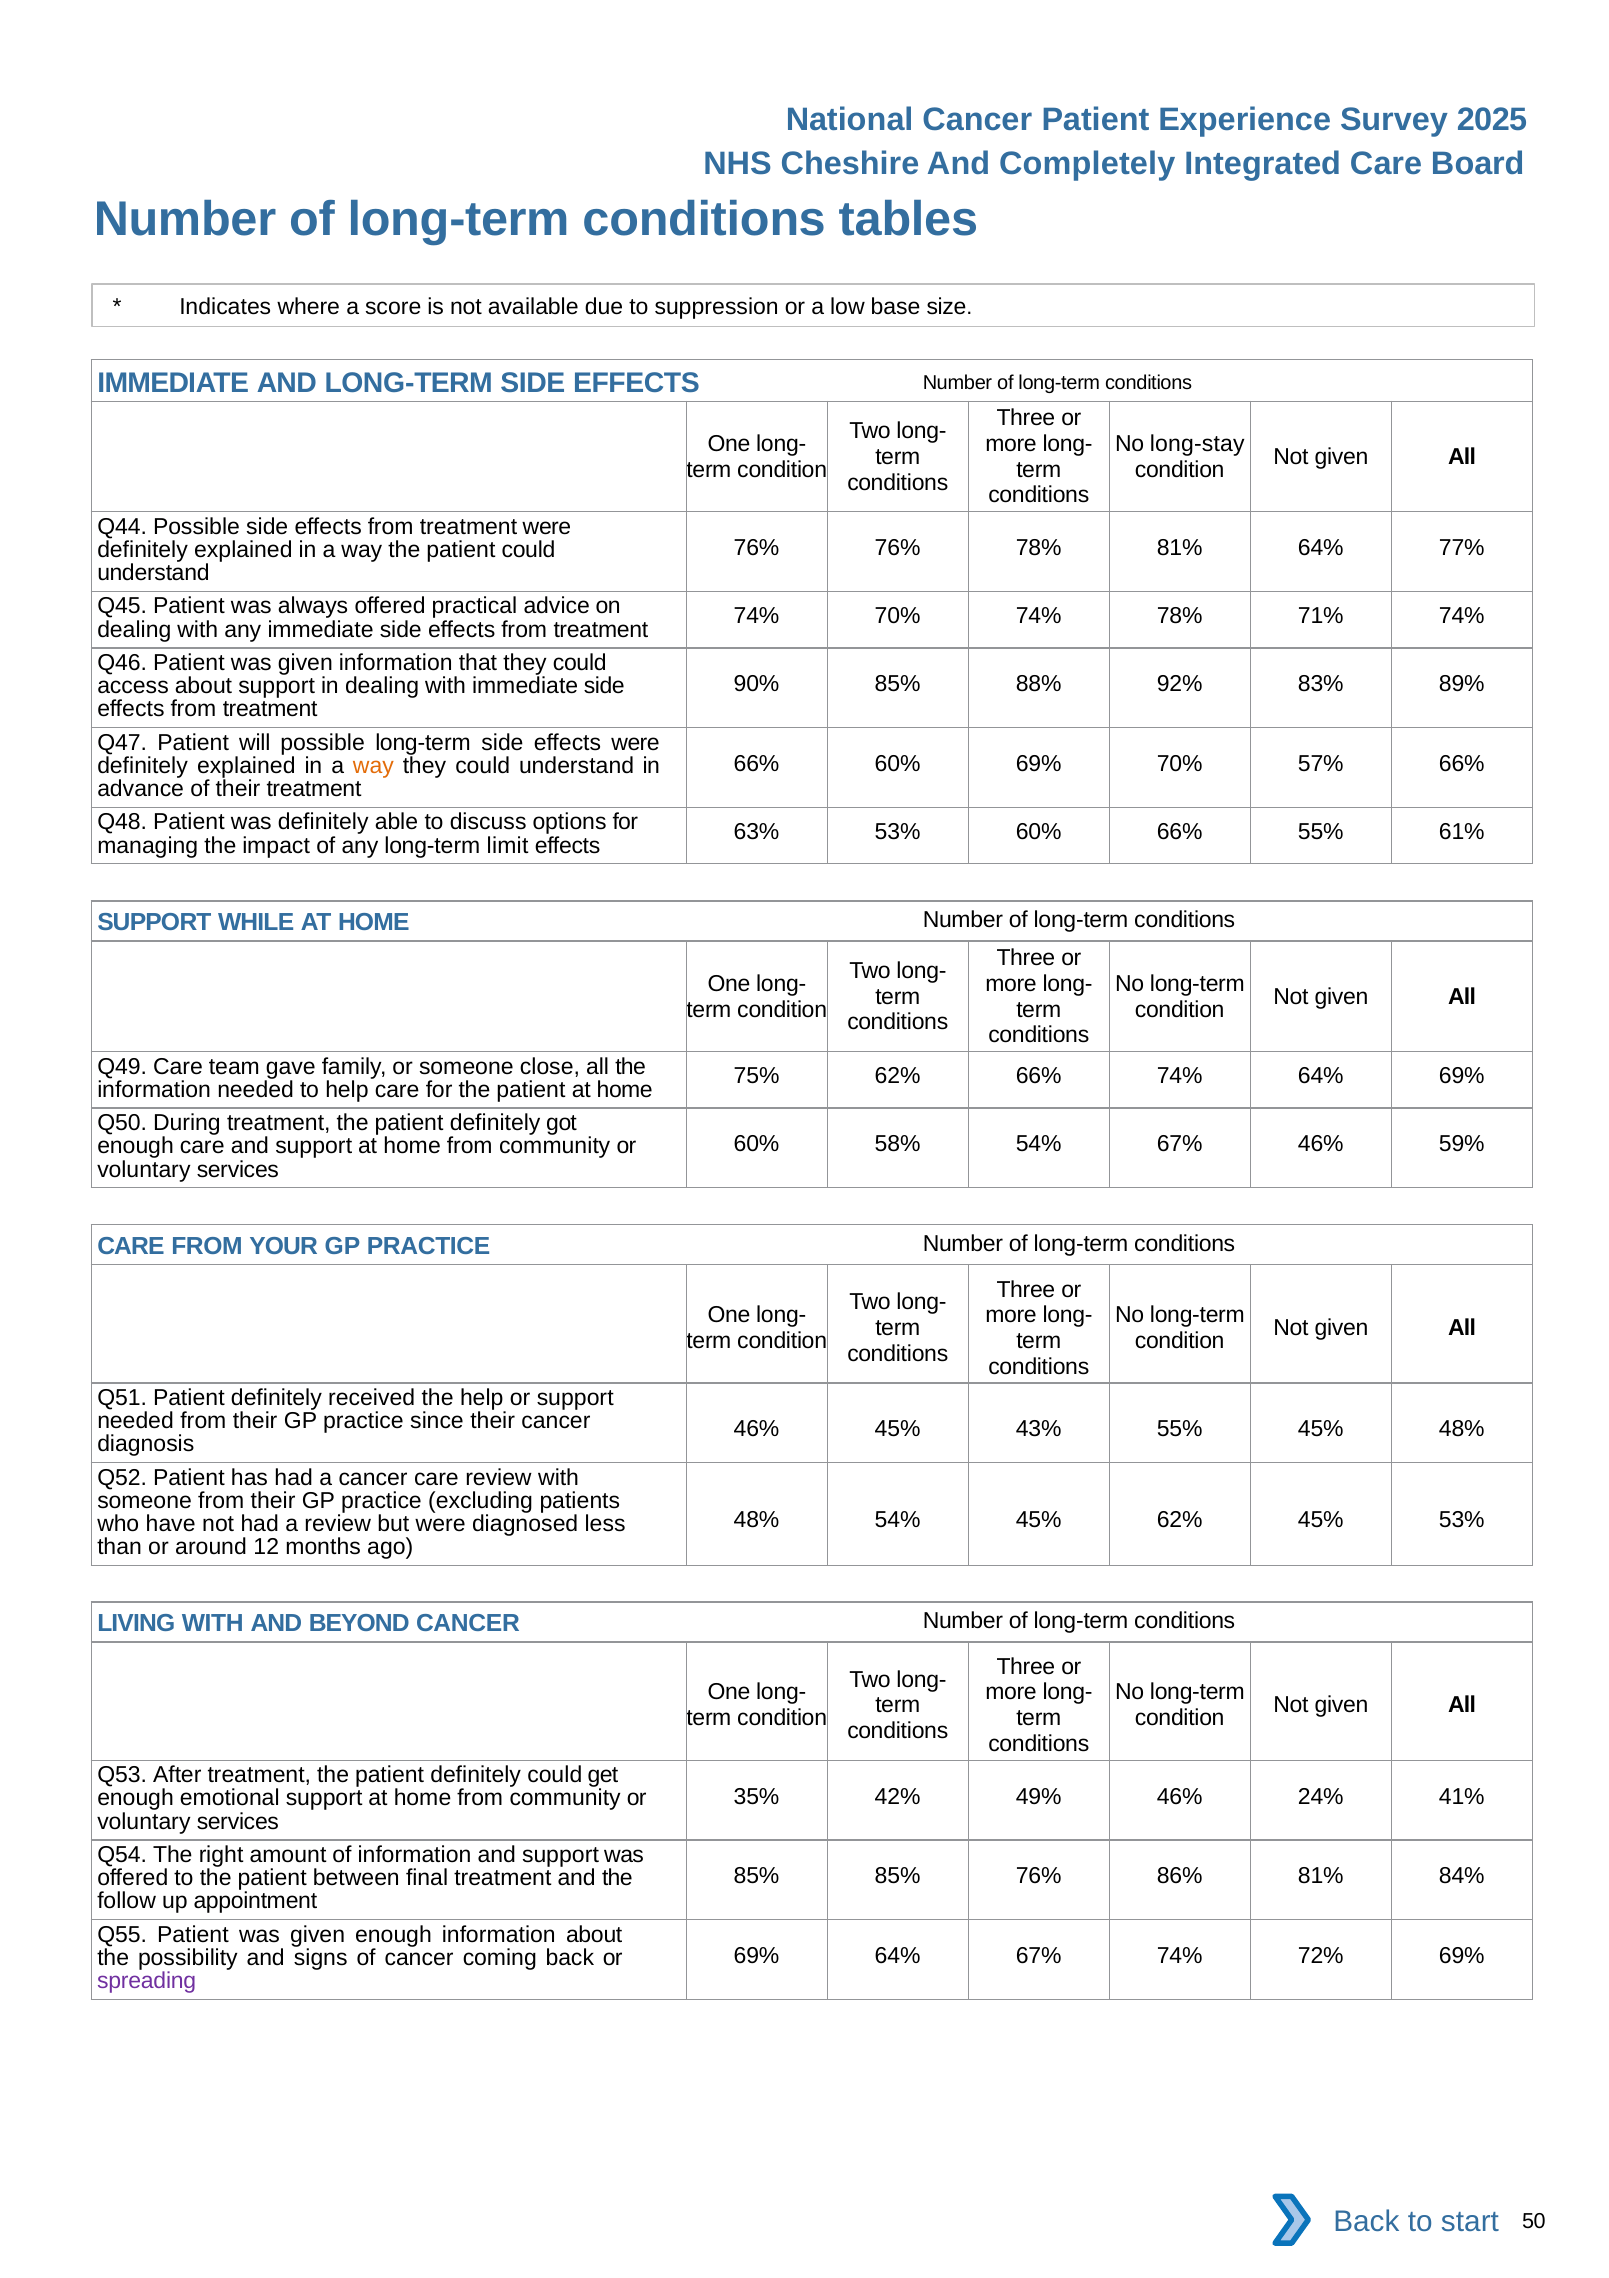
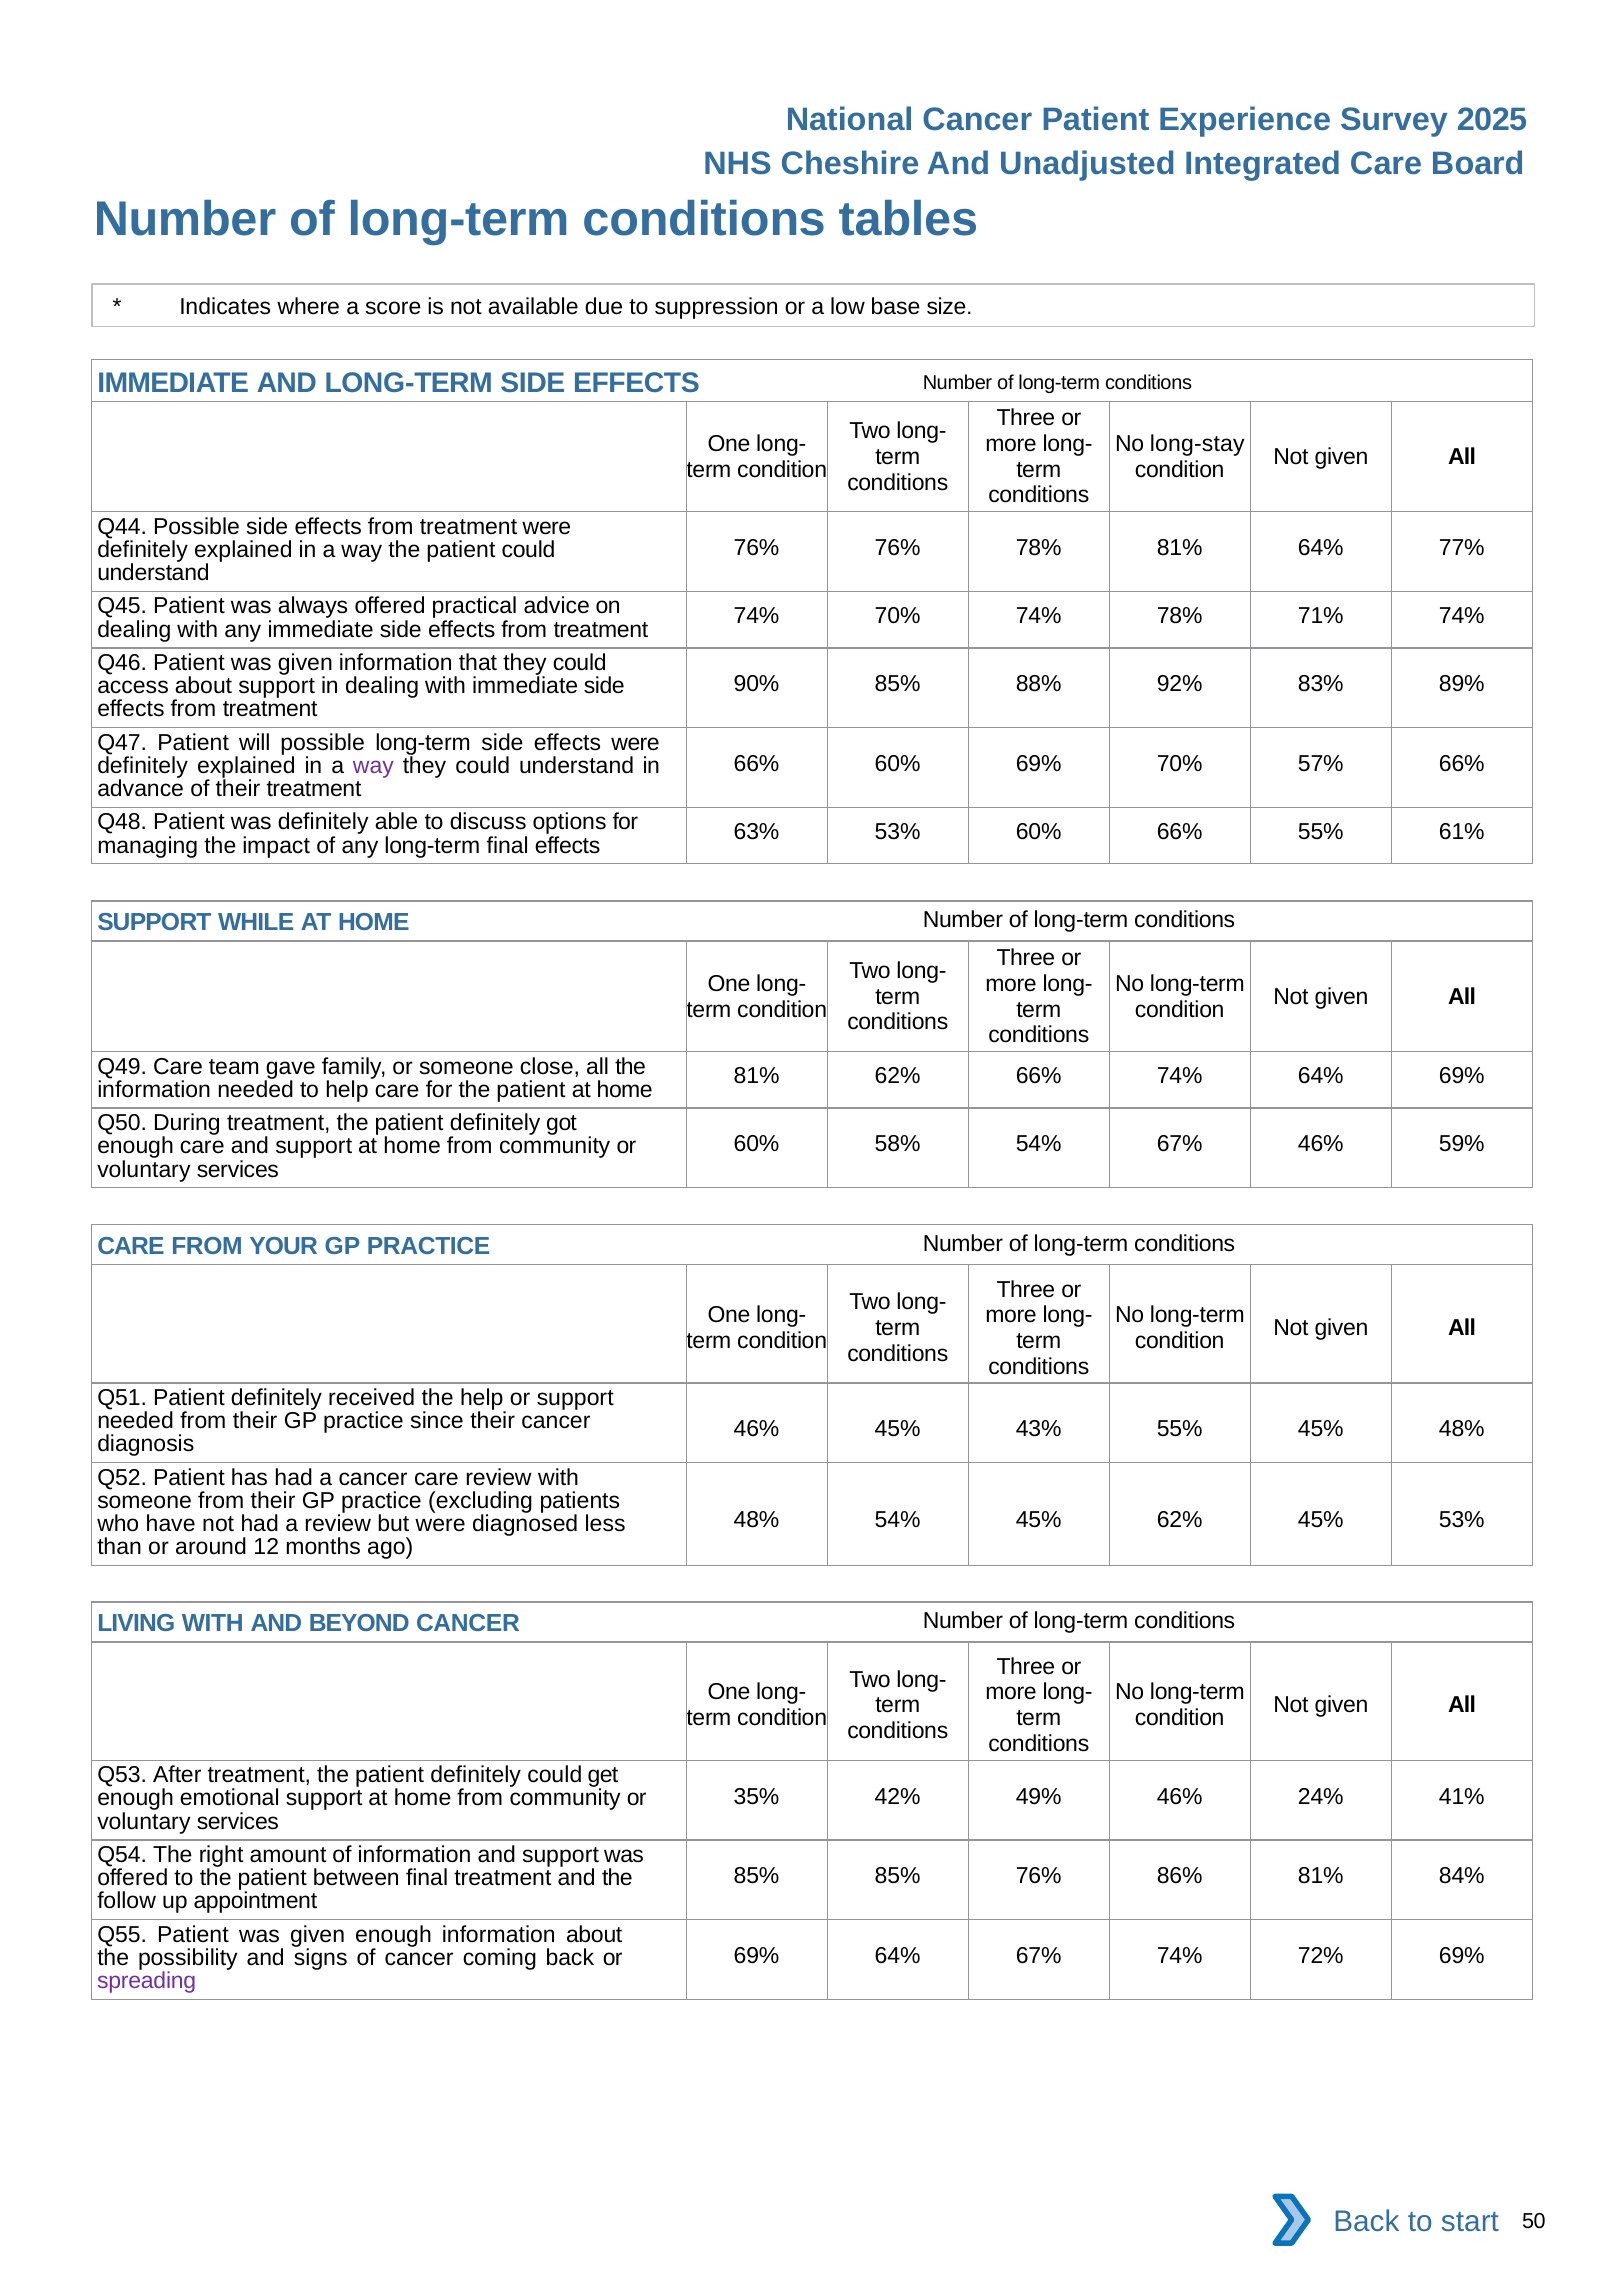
Completely: Completely -> Unadjusted (1087, 164)
way colour: orange -> purple (373, 765)
long-term limit: limit -> final (508, 845)
75%: 75% -> 81% (757, 1076)
